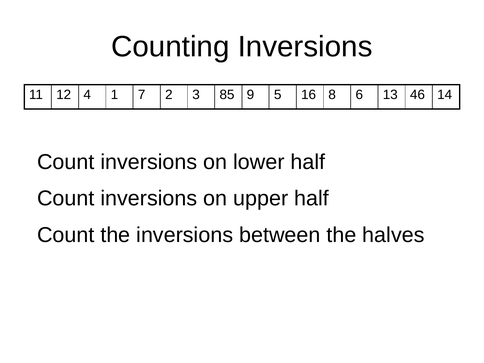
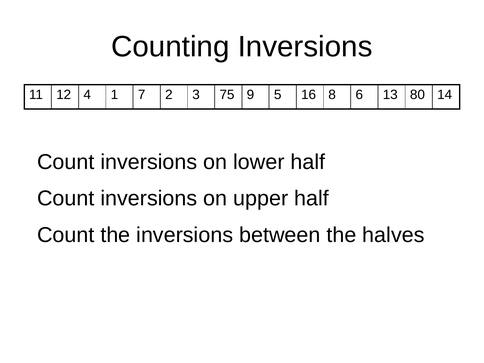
85: 85 -> 75 (227, 95)
46: 46 -> 80 (417, 95)
